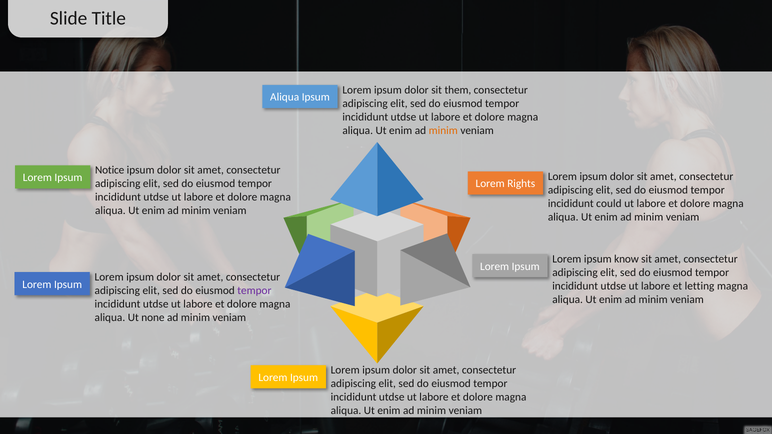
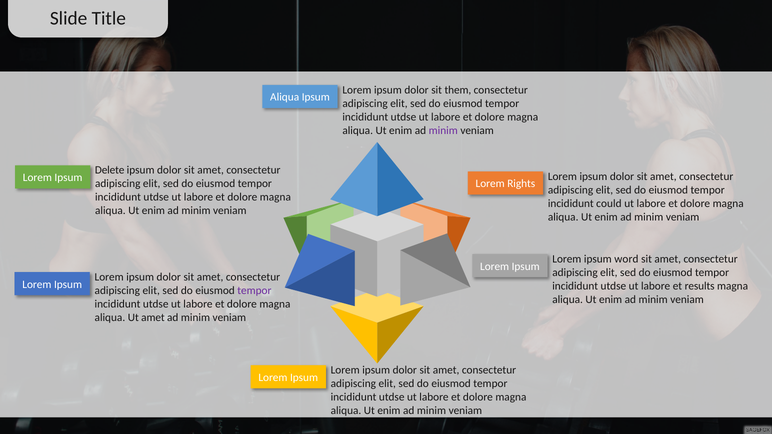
minim colour: orange -> purple (443, 130)
Notice: Notice -> Delete (110, 170)
know: know -> word (626, 259)
letting: letting -> results (700, 286)
Ut none: none -> amet (153, 318)
